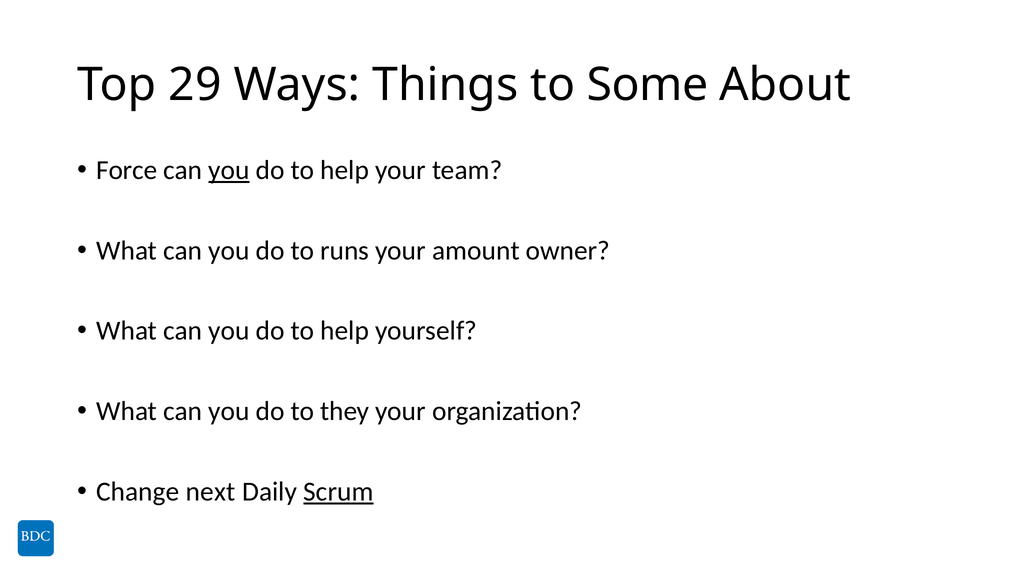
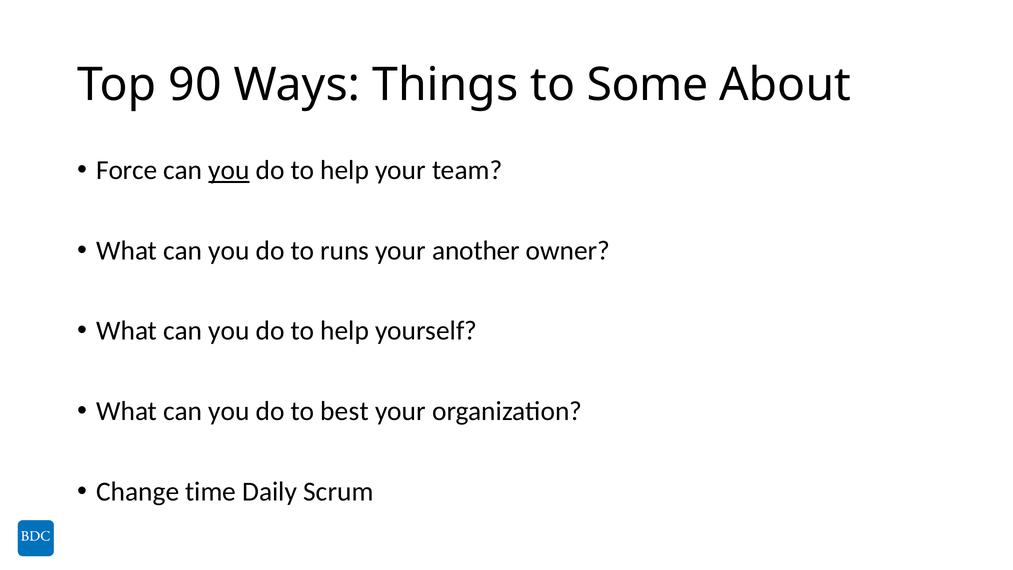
29: 29 -> 90 (195, 85)
amount: amount -> another (476, 250)
they: they -> best (345, 411)
next: next -> time (211, 491)
Scrum underline: present -> none (338, 491)
